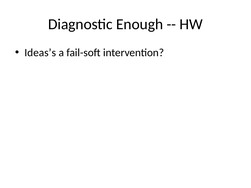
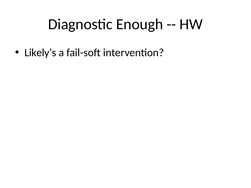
Ideas’s: Ideas’s -> Likely’s (40, 53)
